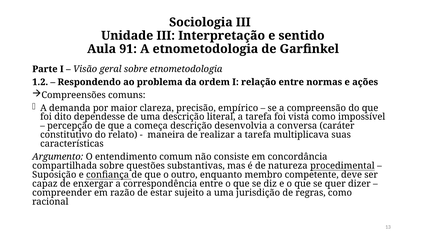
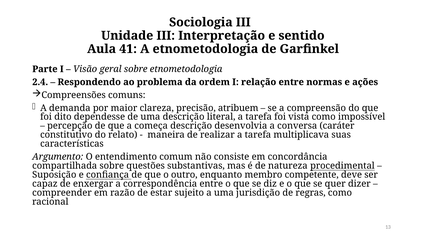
91: 91 -> 41 (128, 49)
1.2: 1.2 -> 2.4 (40, 82)
empírico: empírico -> atribuem (238, 108)
